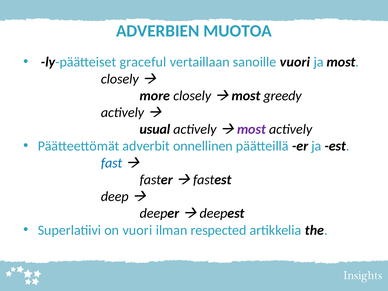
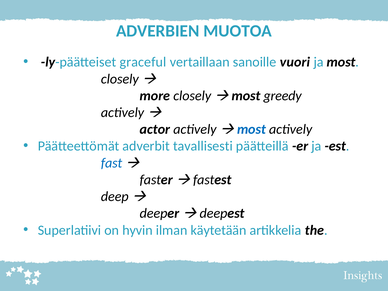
usual: usual -> actor (155, 129)
most colour: purple -> blue (251, 129)
onnellinen: onnellinen -> tavallisesti (203, 146)
on vuori: vuori -> hyvin (137, 230)
respected: respected -> käytetään (219, 230)
